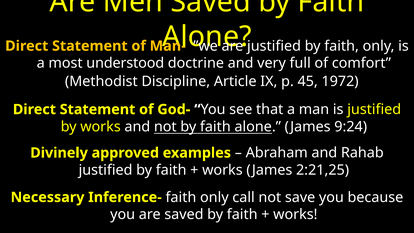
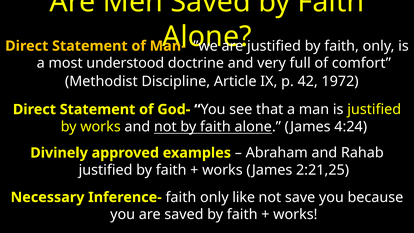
45: 45 -> 42 (308, 82)
9:24: 9:24 -> 4:24 (351, 127)
call: call -> like (244, 197)
